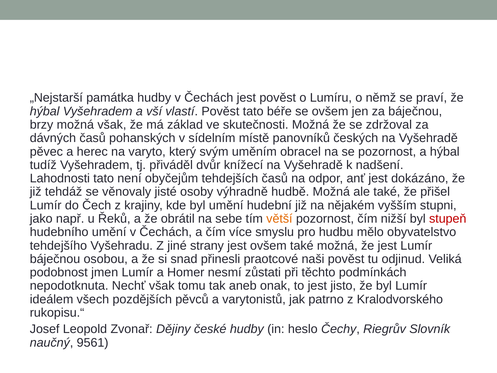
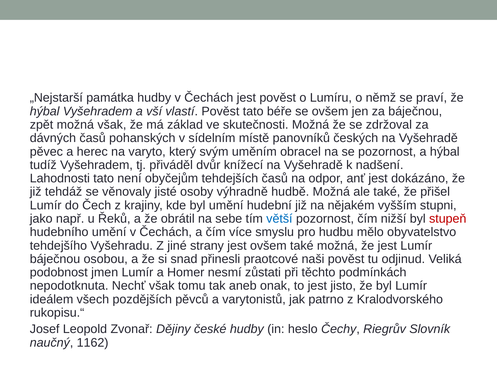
brzy: brzy -> zpět (42, 125)
větší colour: orange -> blue (279, 219)
9561: 9561 -> 1162 (93, 342)
